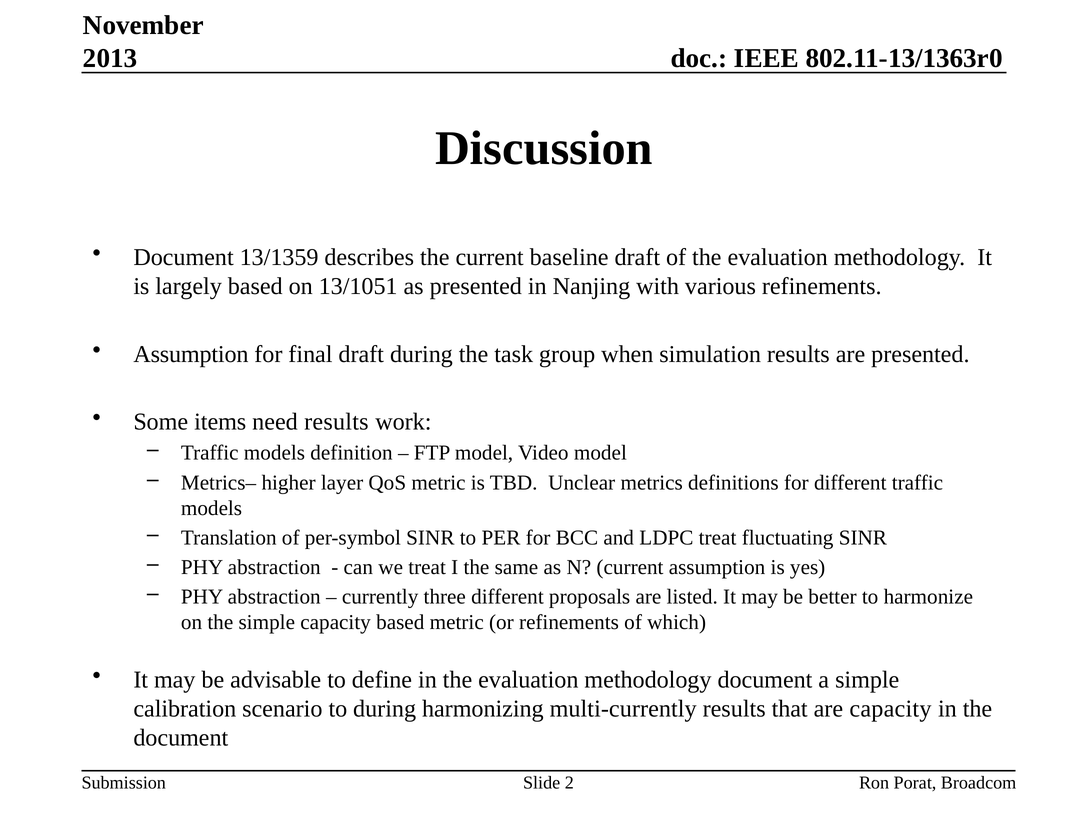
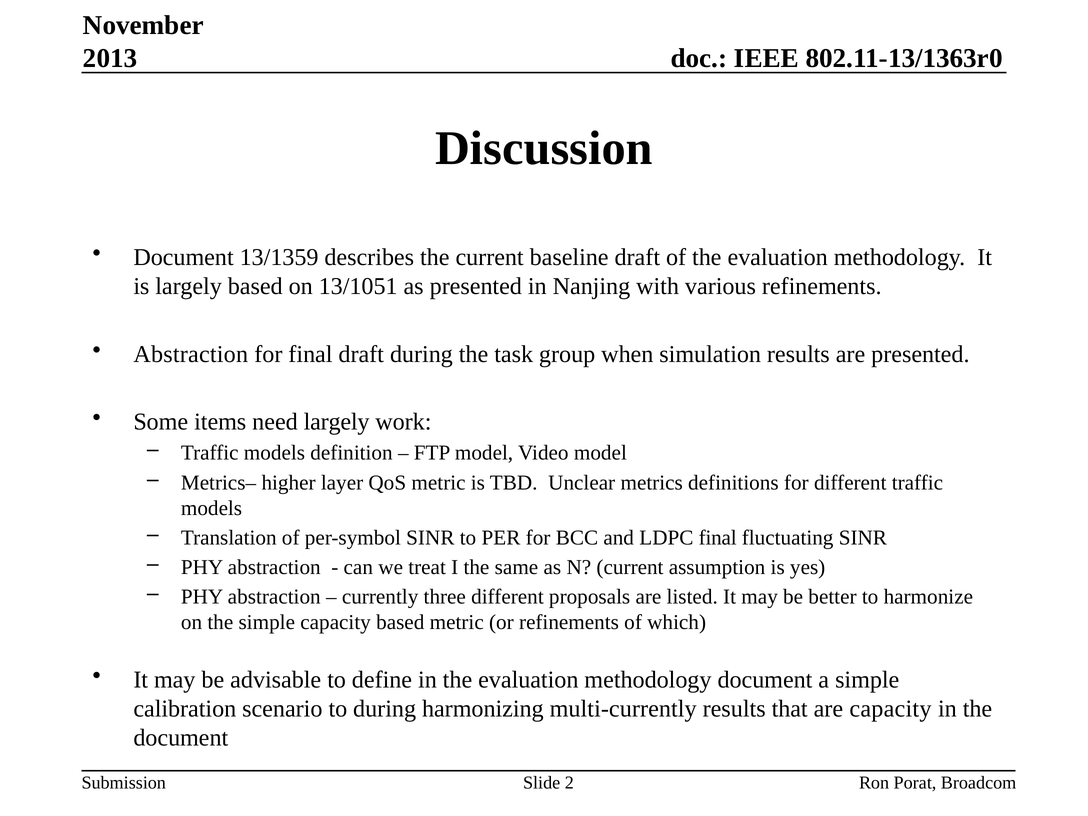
Assumption: Assumption -> Abstraction (191, 354)
need results: results -> largely (337, 422)
LDPC treat: treat -> final (718, 538)
